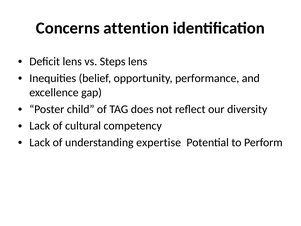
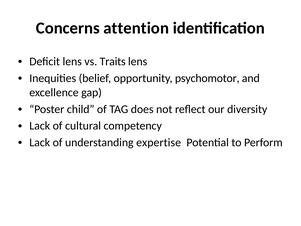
Steps: Steps -> Traits (113, 61)
performance: performance -> psychomotor (207, 78)
